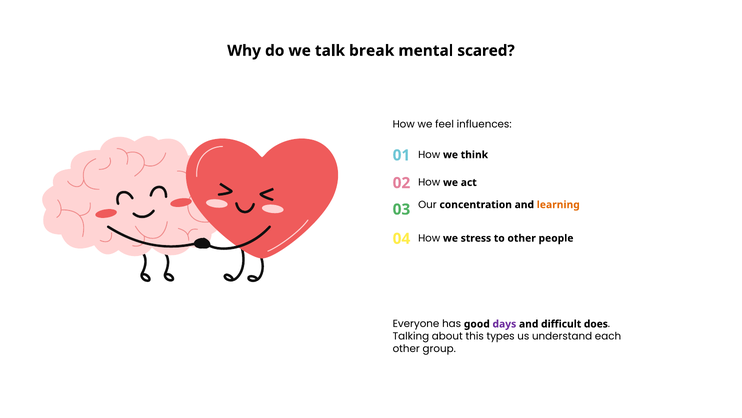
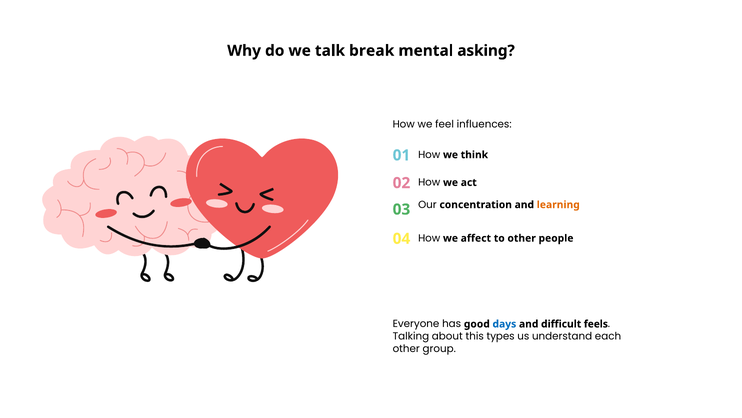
scared: scared -> asking (486, 51)
stress: stress -> affect (476, 238)
days colour: purple -> blue (504, 324)
does: does -> feels (596, 324)
